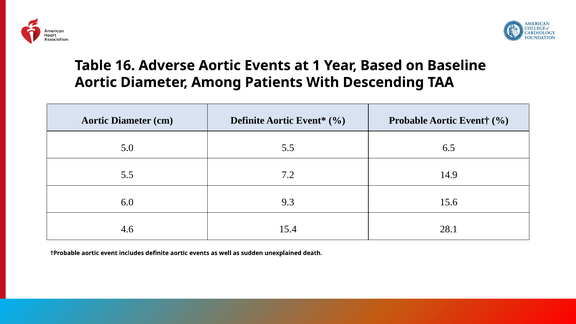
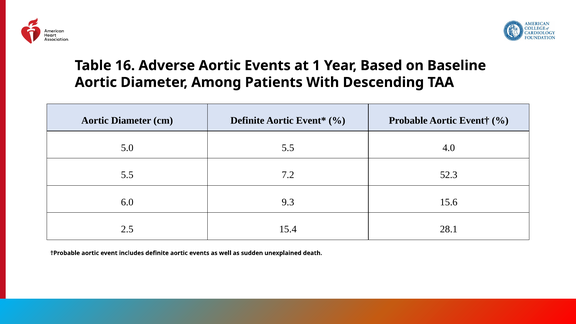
6.5: 6.5 -> 4.0 (449, 148)
14.9: 14.9 -> 52.3 (449, 175)
4.6: 4.6 -> 2.5 (127, 229)
